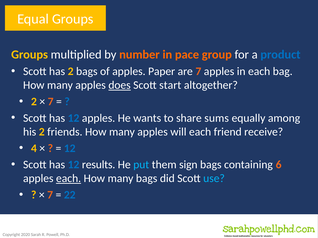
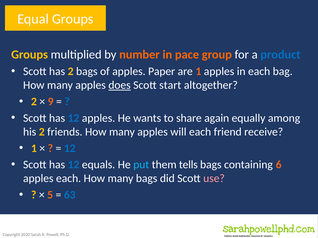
are 7: 7 -> 1 (198, 72)
7: 7 -> 9 (51, 102)
sums: sums -> again (217, 118)
4: 4 -> 1 (34, 149)
results: results -> equals (99, 165)
sign: sign -> tells (188, 165)
each underline: present -> none (69, 179)
use colour: light blue -> pink (214, 179)
7: 7 -> 5 (50, 195)
22: 22 -> 63 (70, 195)
